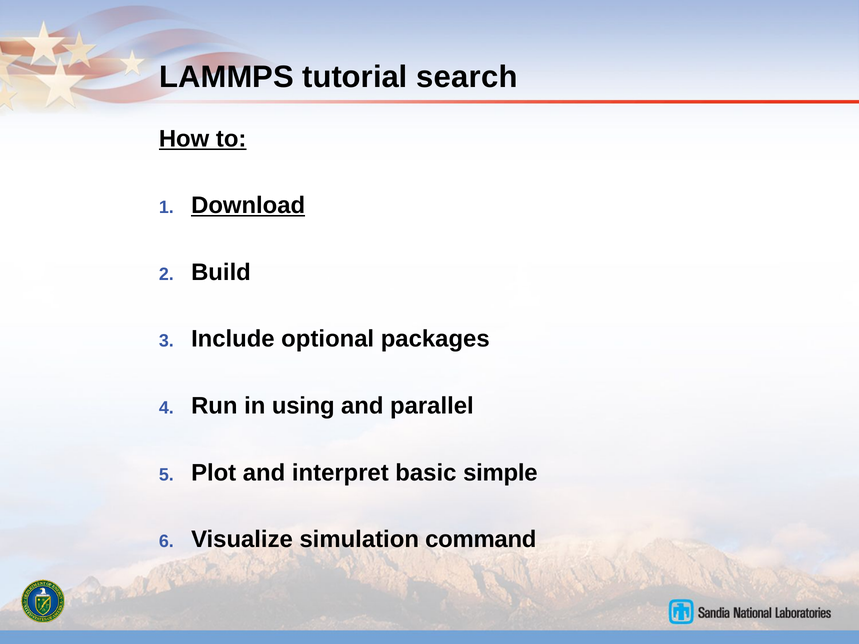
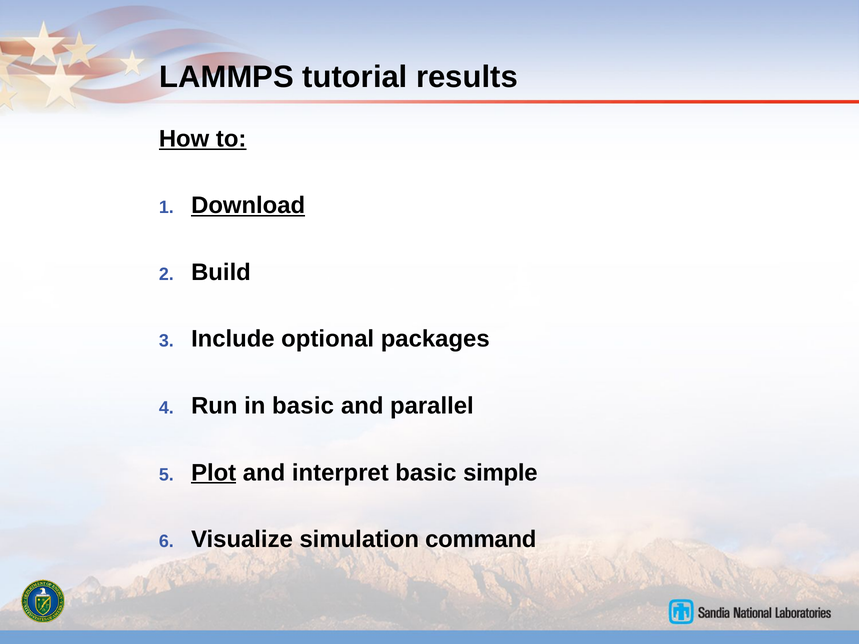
search: search -> results (467, 77)
in using: using -> basic (303, 406)
Plot underline: none -> present (214, 473)
